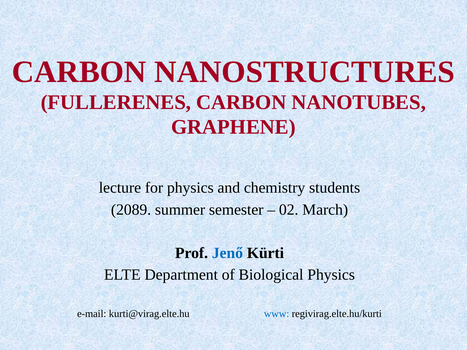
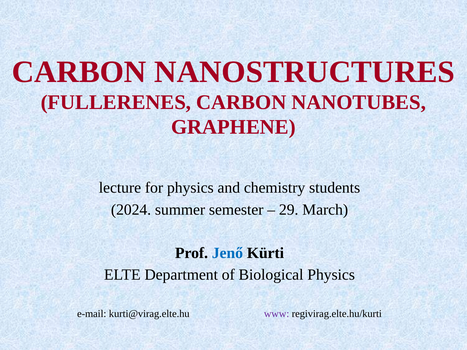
2089: 2089 -> 2024 (131, 210)
02: 02 -> 29 (289, 210)
www colour: blue -> purple (277, 314)
